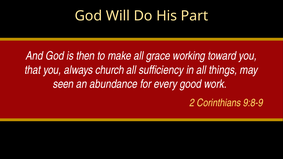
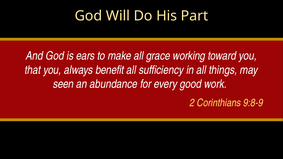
then: then -> ears (86, 56)
church: church -> benefit (110, 70)
